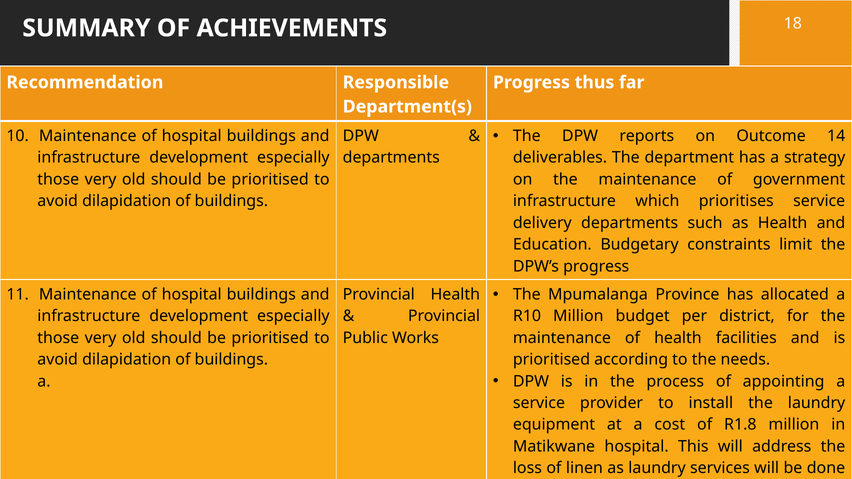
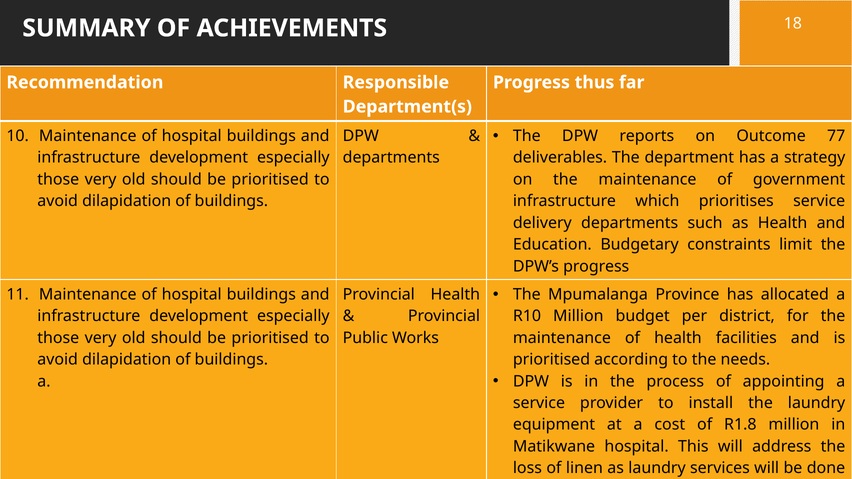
14: 14 -> 77 (836, 136)
